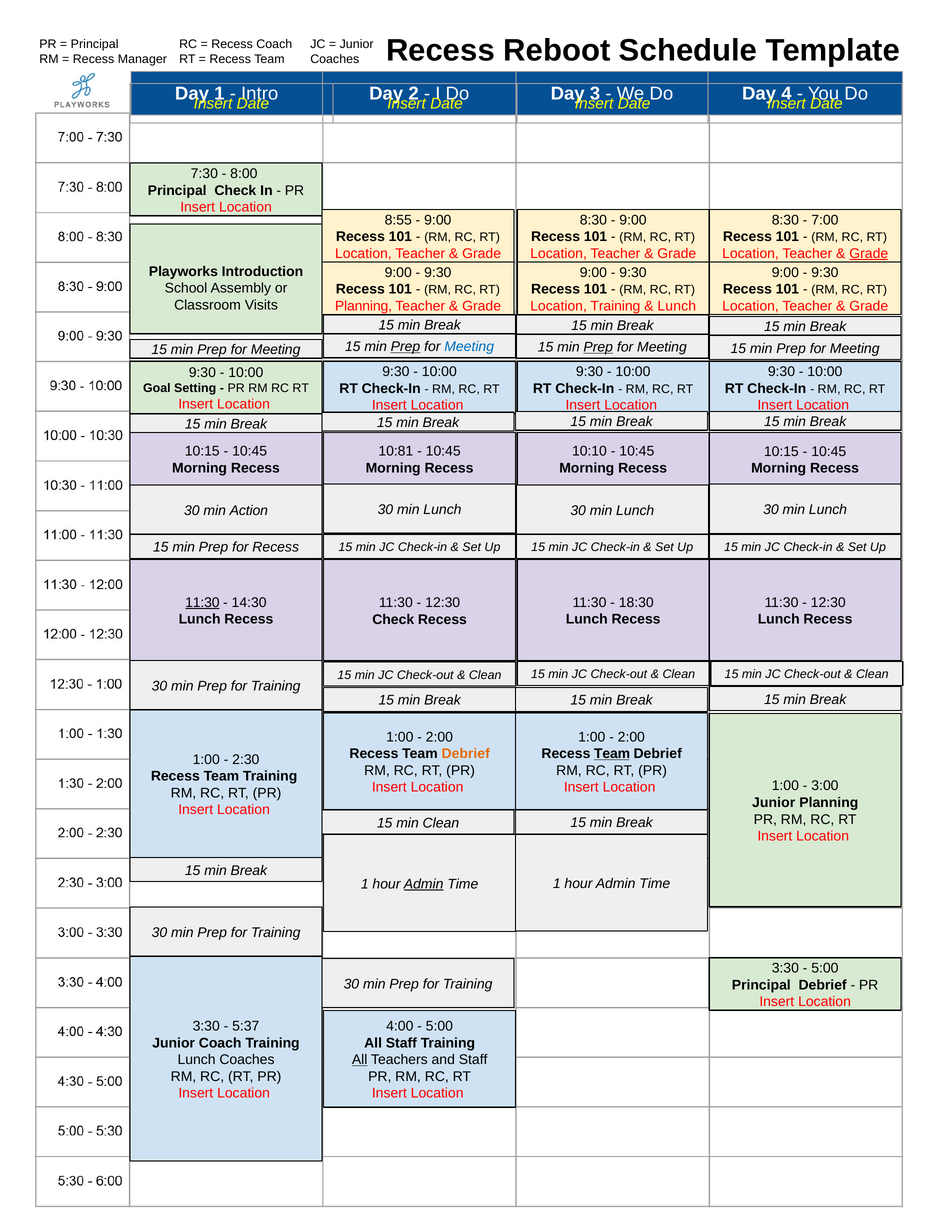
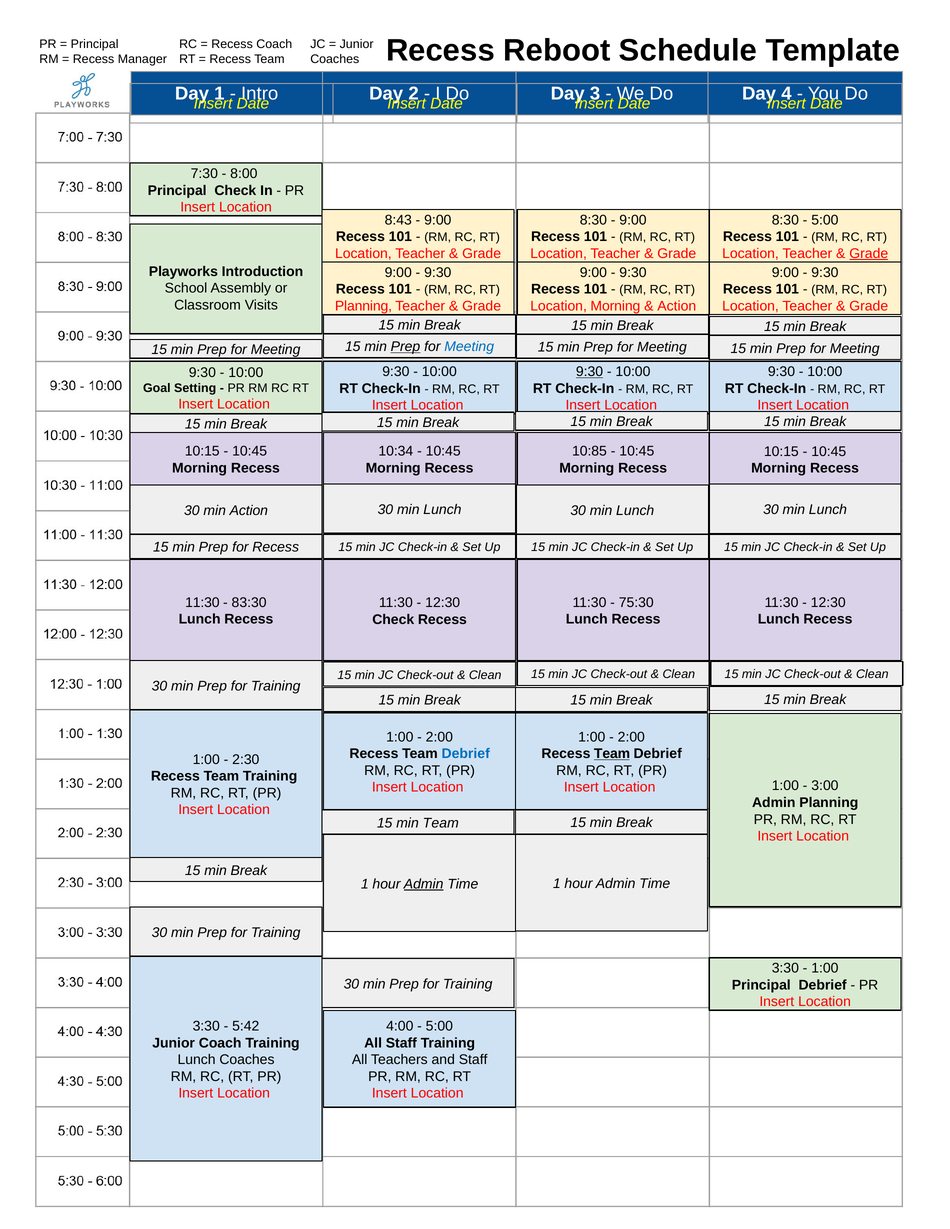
8:55: 8:55 -> 8:43 (398, 220)
7:00: 7:00 -> 5:00 (825, 220)
Location Training: Training -> Morning (615, 306)
Lunch: Lunch -> Action (677, 306)
Prep underline: present -> none (598, 347)
9:30 underline: none -> present (590, 372)
10:81: 10:81 -> 10:34 (396, 451)
10:10: 10:10 -> 10:85 (589, 451)
11:30 underline: present -> none (202, 603)
14:30: 14:30 -> 83:30 (249, 603)
18:30: 18:30 -> 75:30 (636, 603)
Debrief colour: orange -> blue (466, 754)
Junior: Junior -> Admin (774, 803)
min Clean: Clean -> Team (441, 823)
5:00: 5:00 -> 1:00 (825, 969)
5:37: 5:37 -> 5:42 (246, 1026)
All underline: present -> none (360, 1060)
